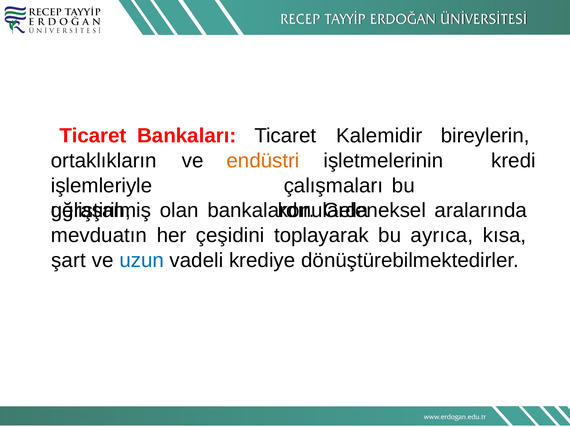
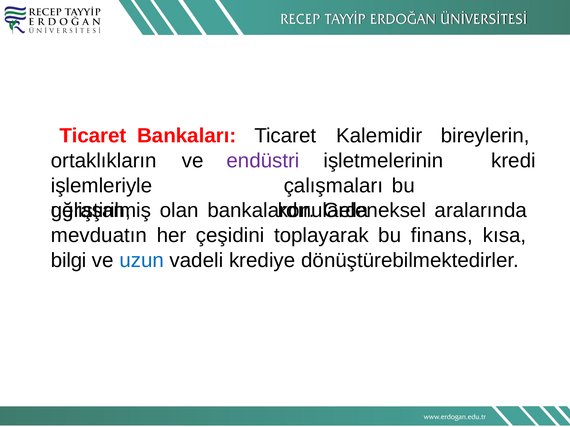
endüstri colour: orange -> purple (263, 161)
ayrıca: ayrıca -> finans (442, 236)
şart: şart -> bilgi (69, 261)
